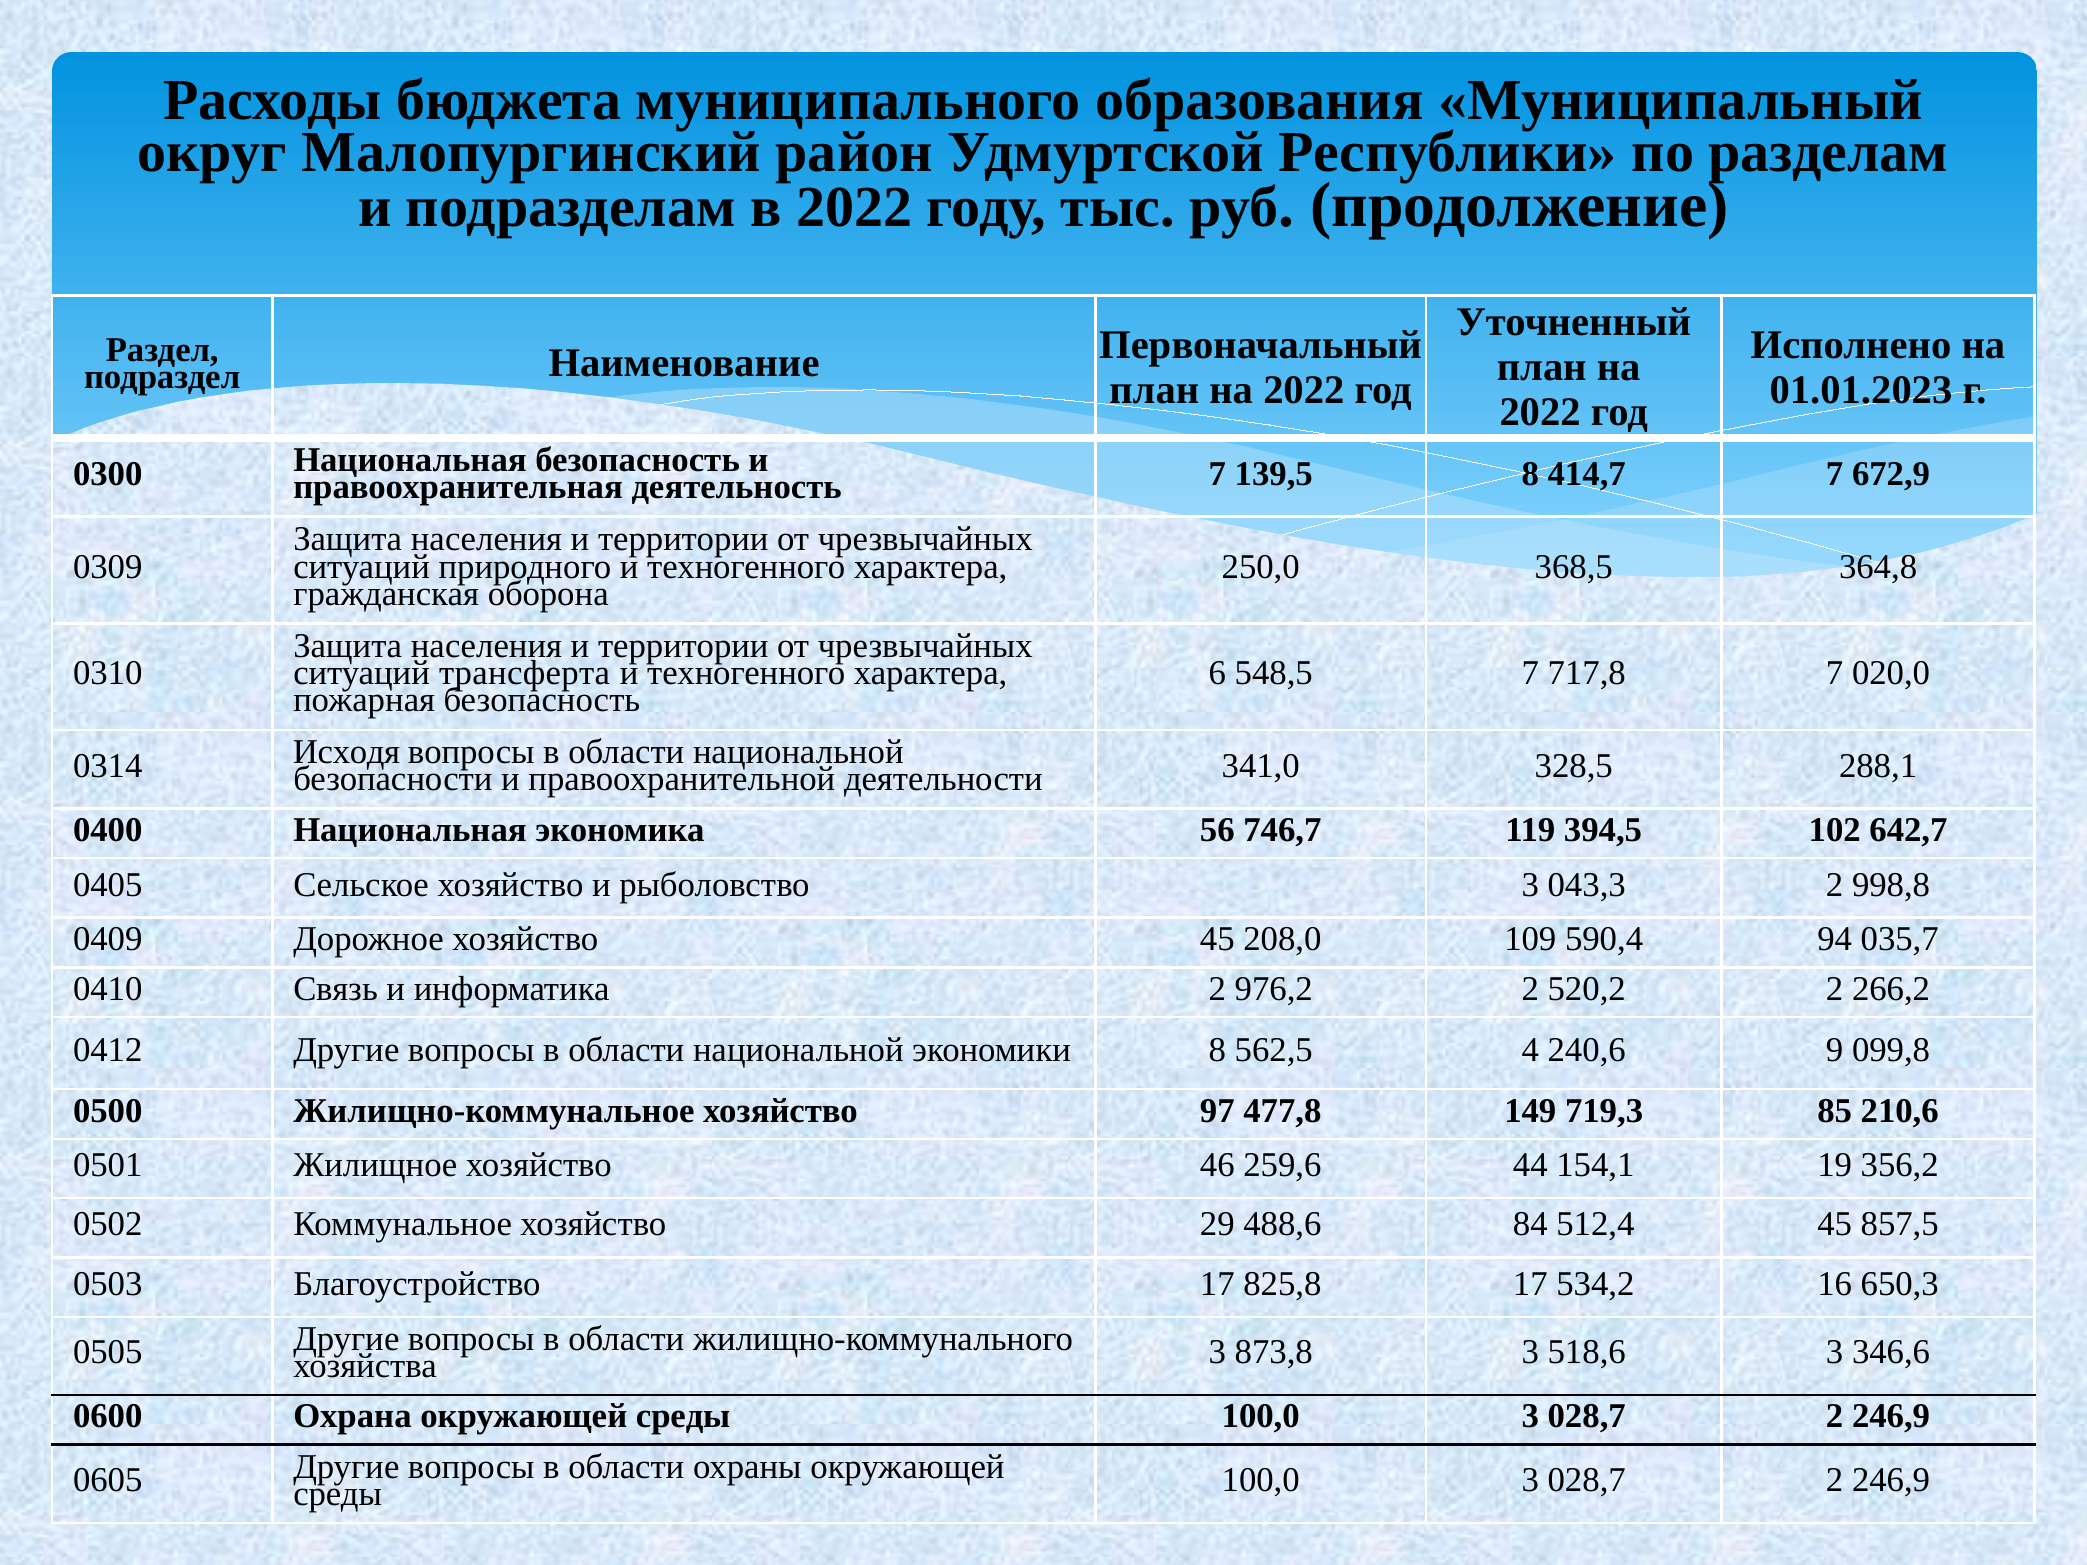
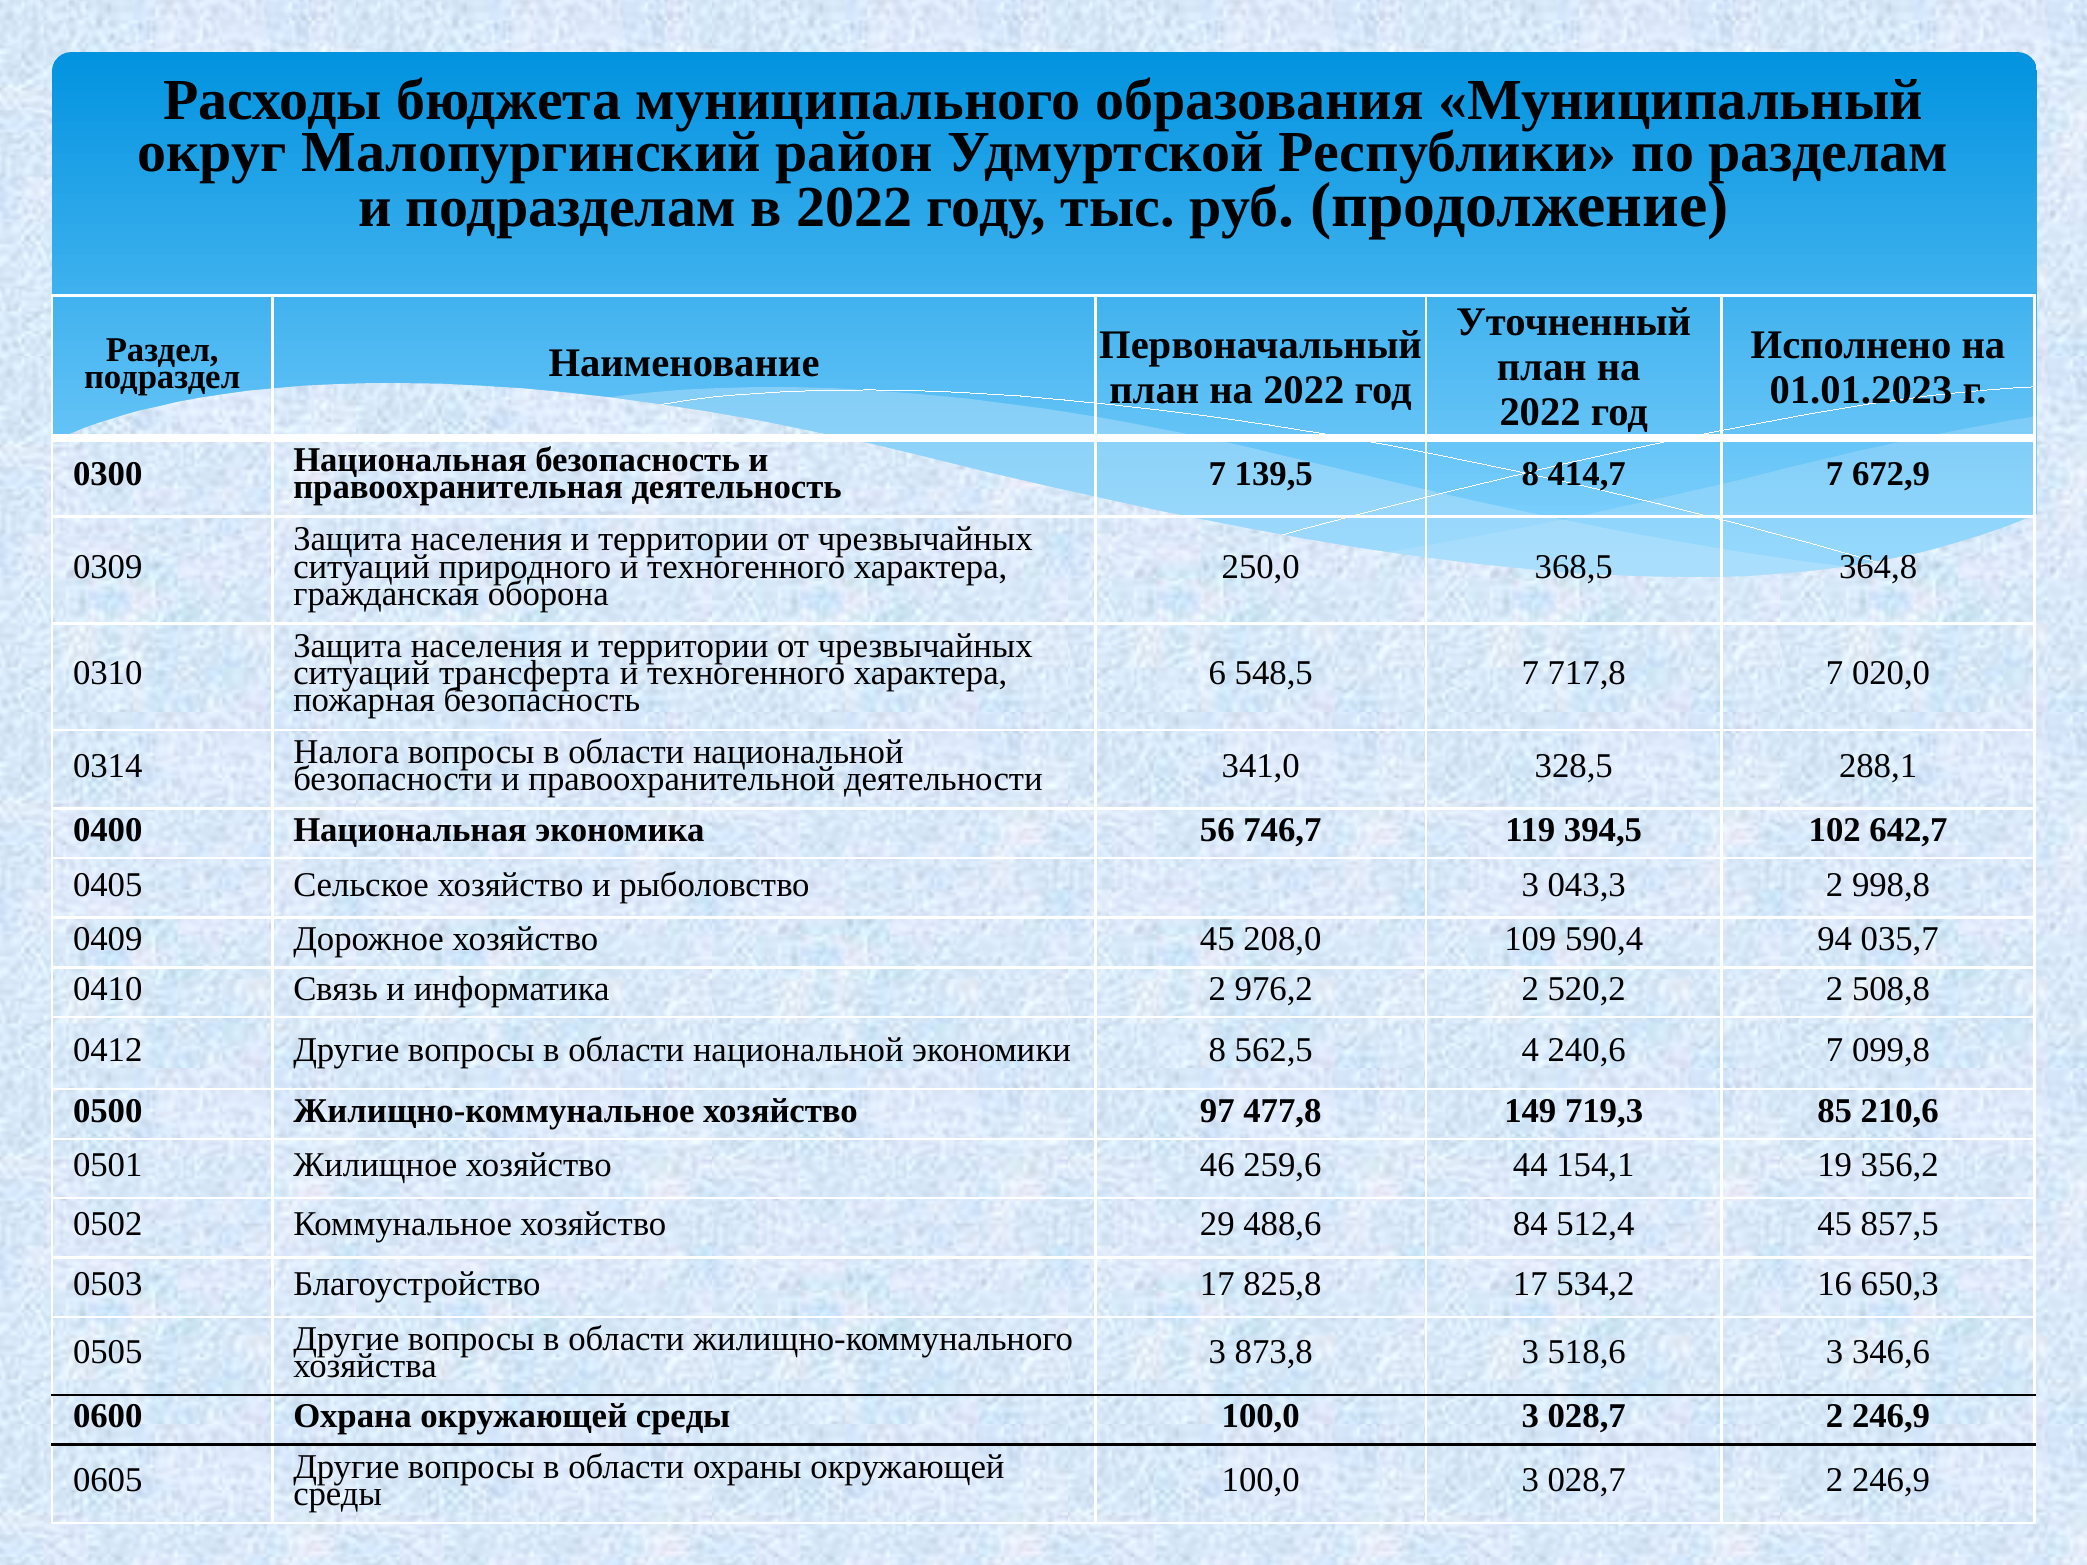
Исходя: Исходя -> Налога (346, 753)
266,2: 266,2 -> 508,8 (1891, 989)
240,6 9: 9 -> 7 (1835, 1050)
